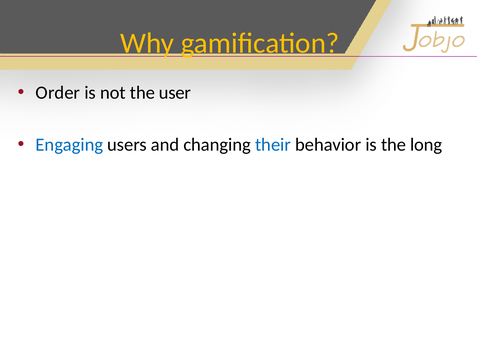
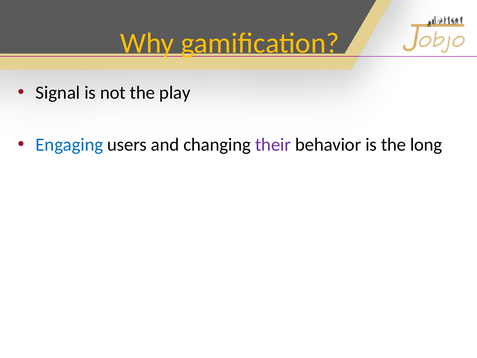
Order: Order -> Signal (58, 93)
user: user -> play (175, 93)
their colour: blue -> purple (273, 145)
